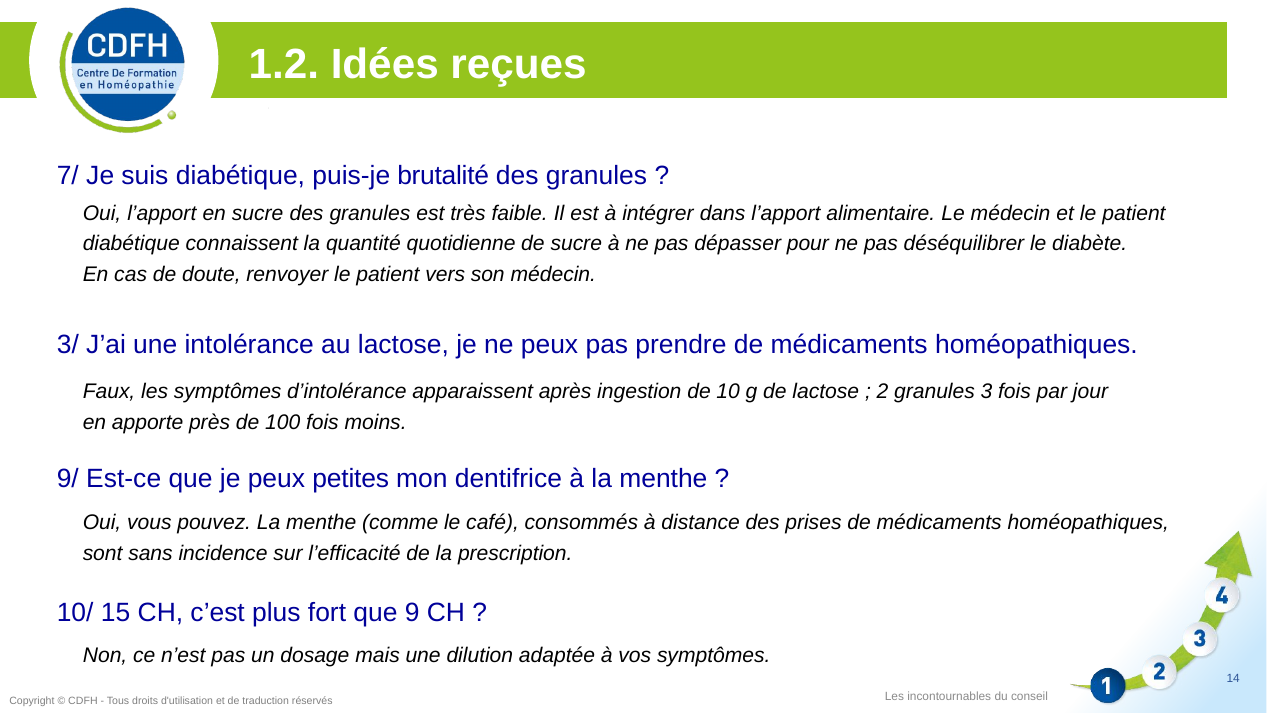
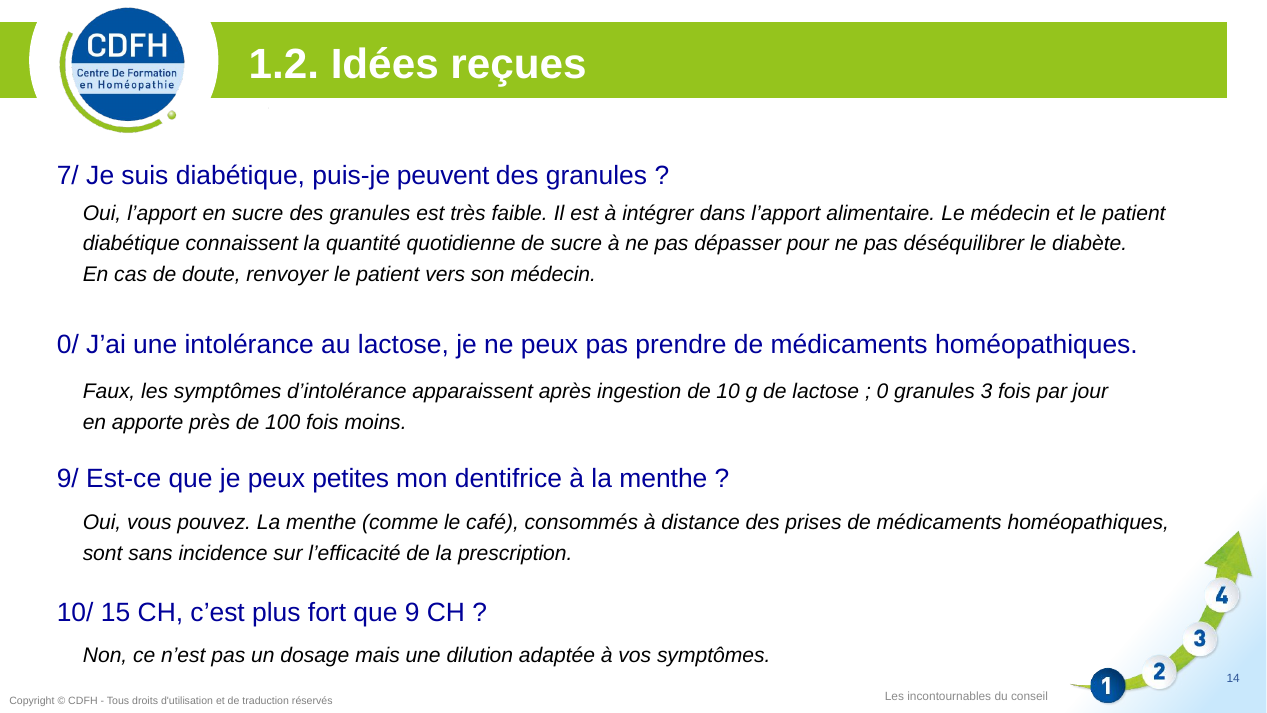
brutalité: brutalité -> peuvent (443, 176)
3/: 3/ -> 0/ (68, 345)
2: 2 -> 0 (882, 392)
